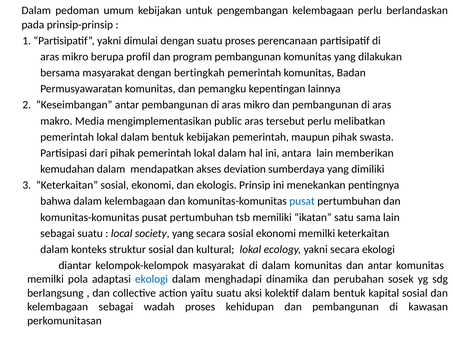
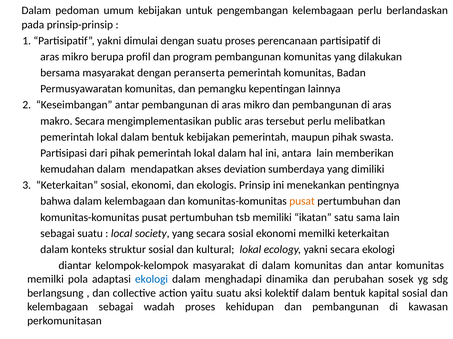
bertingkah: bertingkah -> peranserta (199, 73)
makro Media: Media -> Secara (90, 121)
pusat colour: blue -> orange (302, 202)
